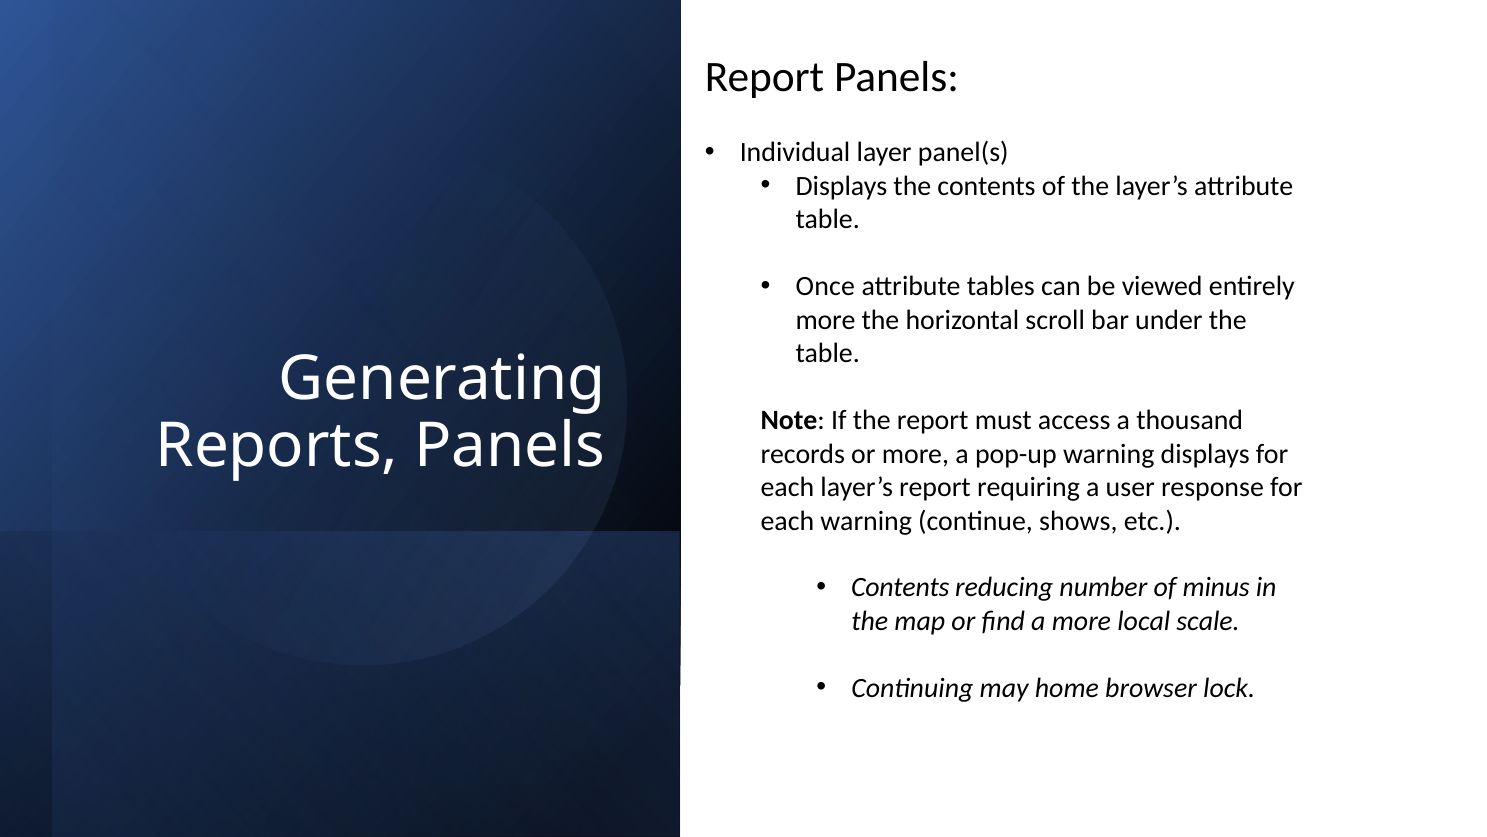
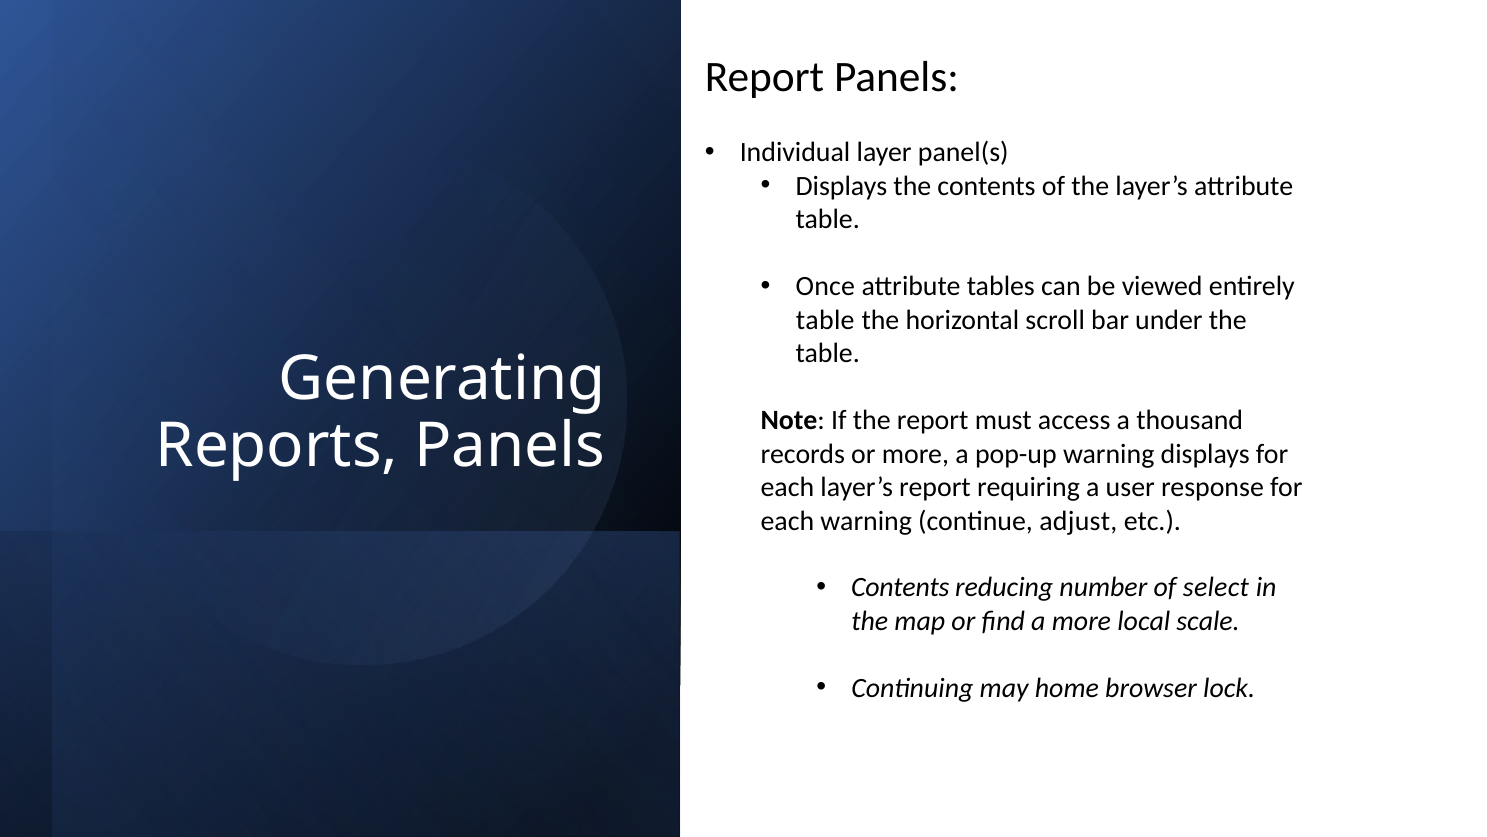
more: more -> table (825, 320)
shows: shows -> adjust (1078, 520)
minus: minus -> select (1216, 587)
